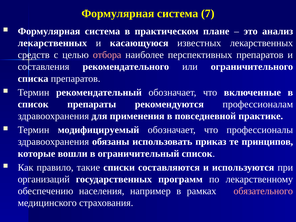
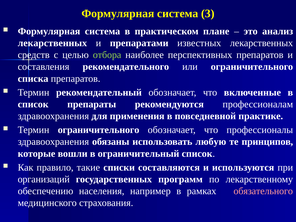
7: 7 -> 3 (208, 14)
касающуюся: касающуюся -> препаратами (139, 43)
отбора colour: pink -> light green (107, 55)
Термин модифицируемый: модифицируемый -> ограничительного (99, 130)
приказ: приказ -> любую (211, 142)
